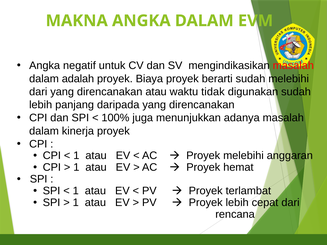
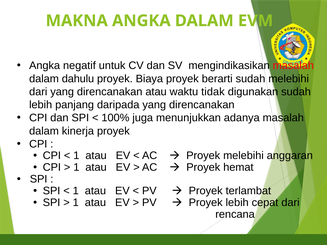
adalah: adalah -> dahulu (78, 79)
